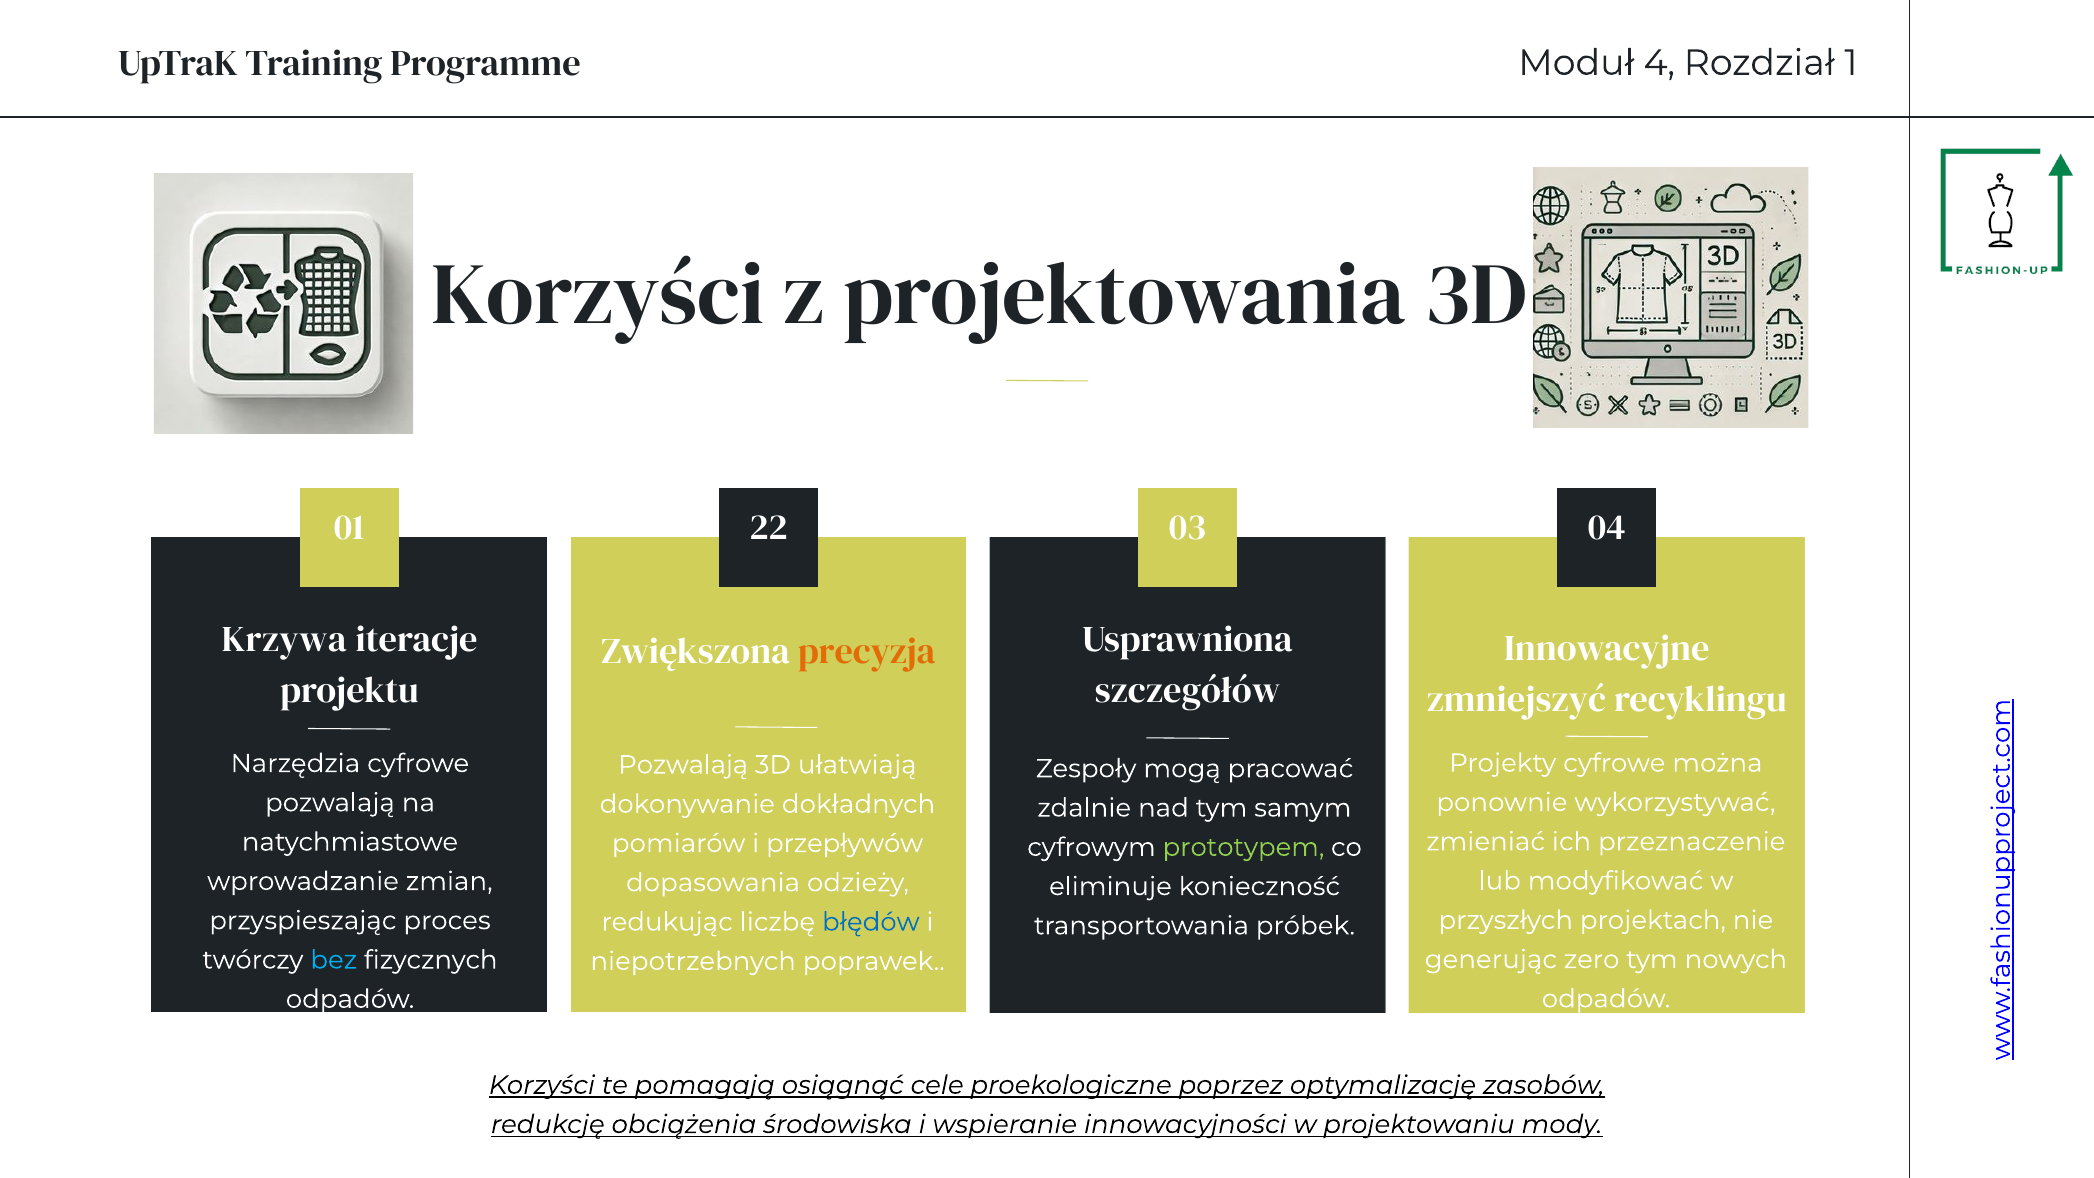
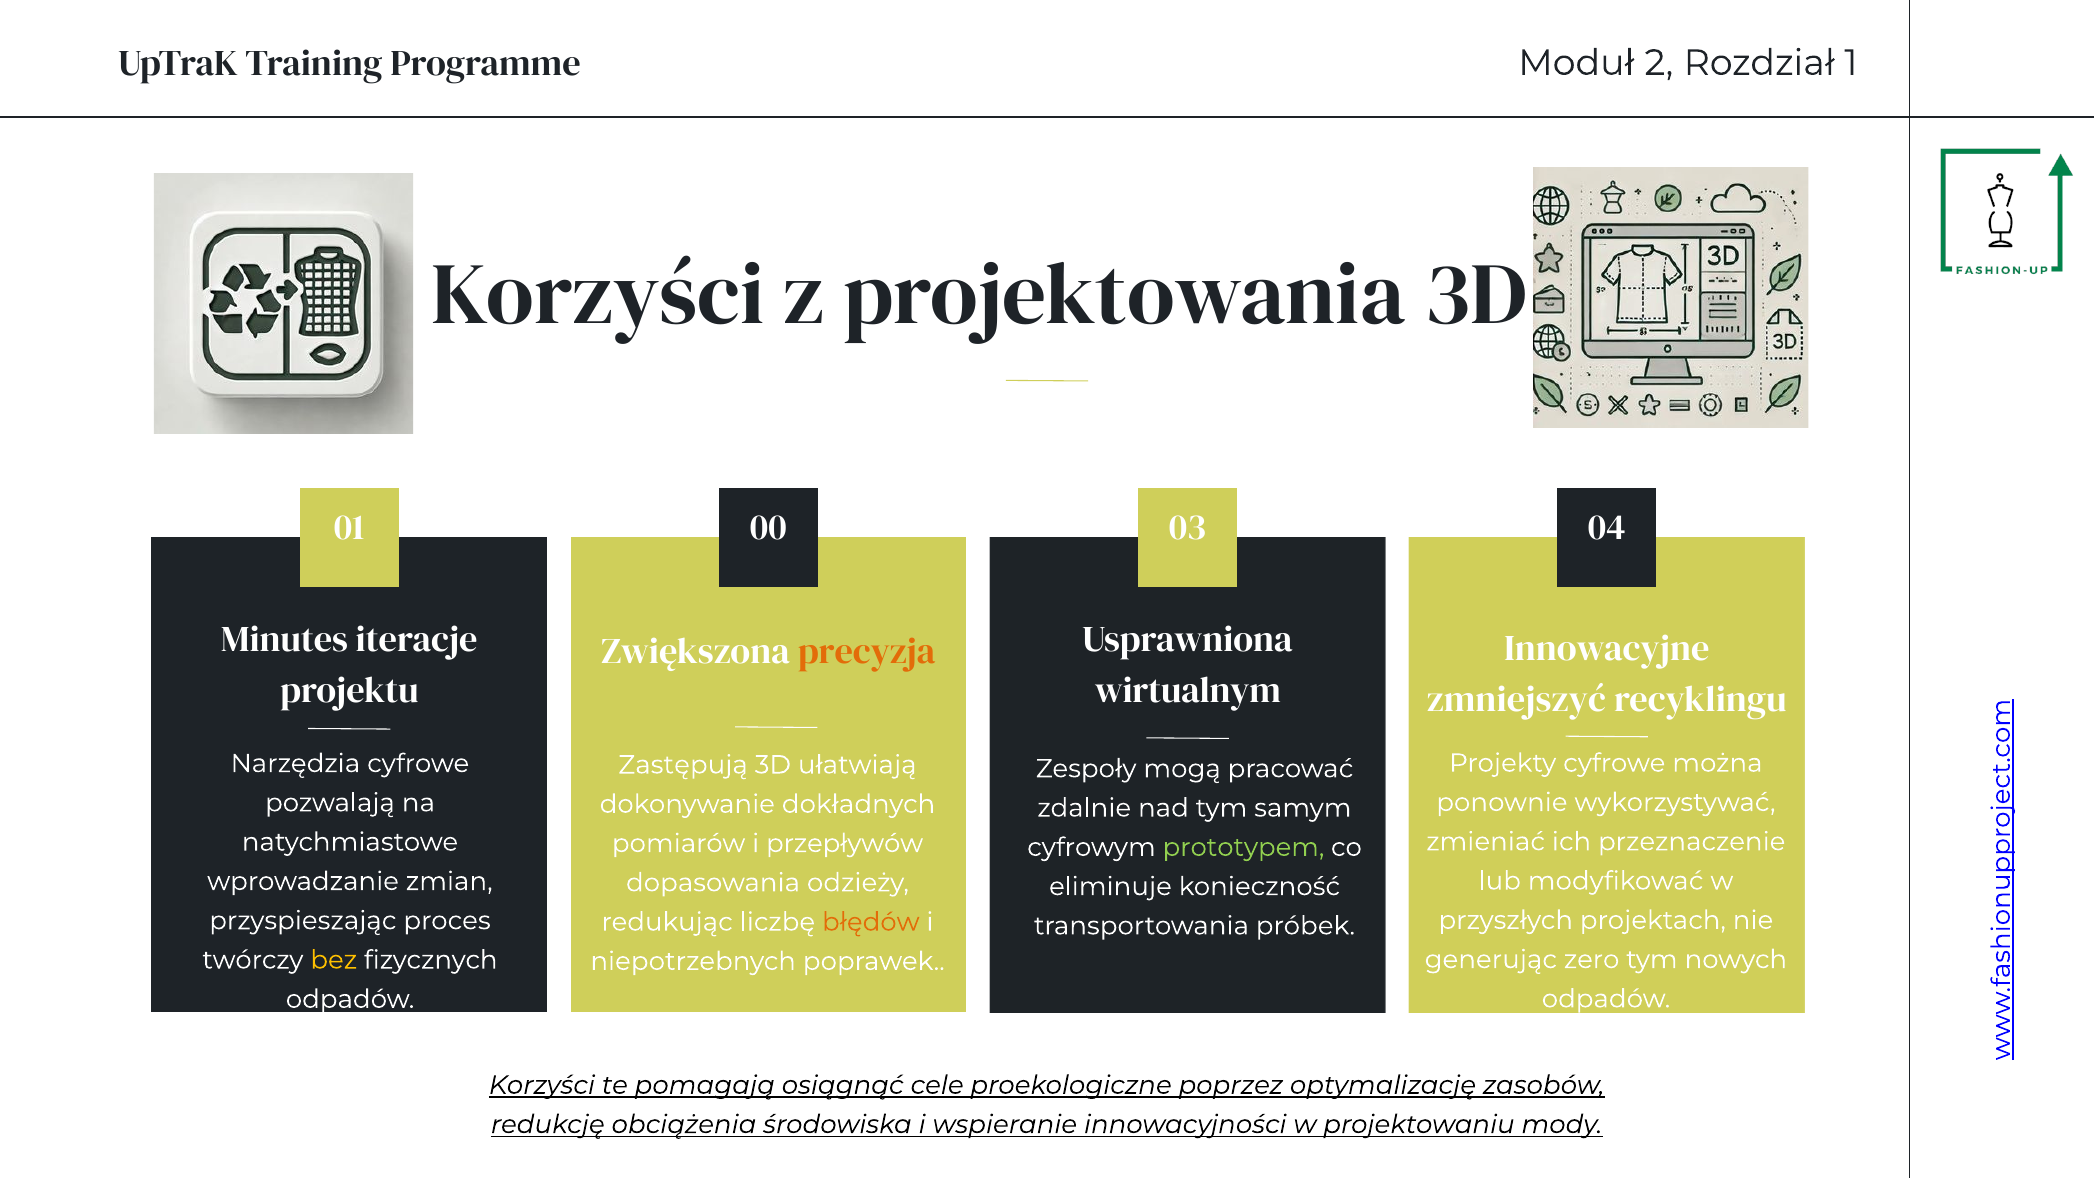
4: 4 -> 2 (1659, 63)
22: 22 -> 00 (768, 528)
Krzywa: Krzywa -> Minutes (284, 639)
szczegółów: szczegółów -> wirtualnym (1188, 690)
Pozwalają: Pozwalają -> Zastępują (683, 765)
błędów colour: blue -> orange (871, 922)
bez colour: light blue -> yellow (334, 960)
